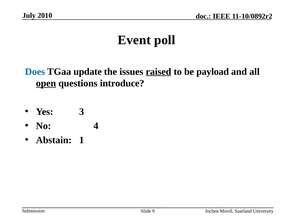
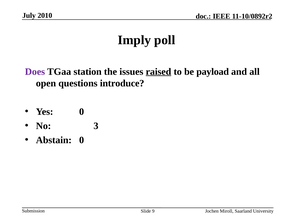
Event: Event -> Imply (134, 40)
Does colour: blue -> purple (35, 72)
update: update -> station (88, 72)
open underline: present -> none (46, 83)
Yes 3: 3 -> 0 (82, 112)
4: 4 -> 3 (96, 126)
Abstain 1: 1 -> 0 (82, 140)
